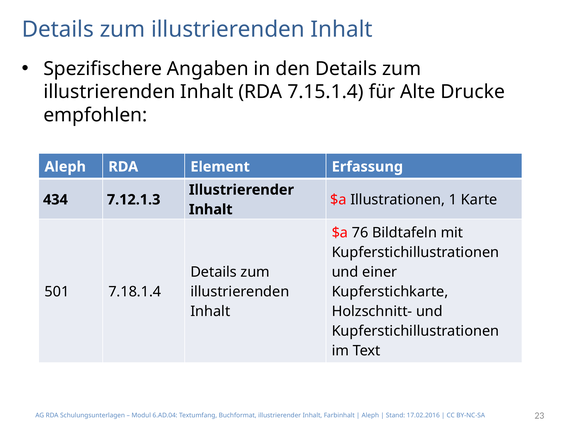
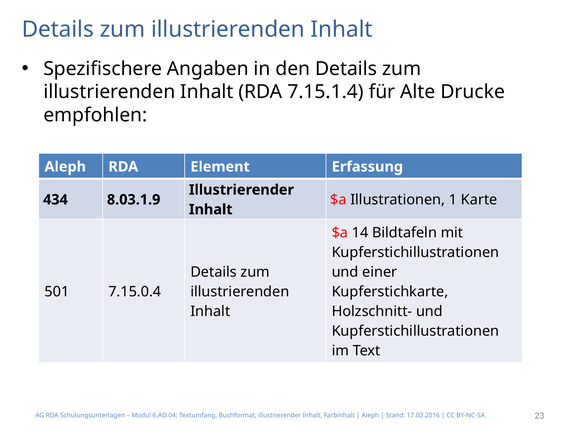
7.12.1.3: 7.12.1.3 -> 8.03.1.9 (134, 200)
76: 76 -> 14 (360, 233)
7.18.1.4: 7.18.1.4 -> 7.15.0.4 (135, 292)
